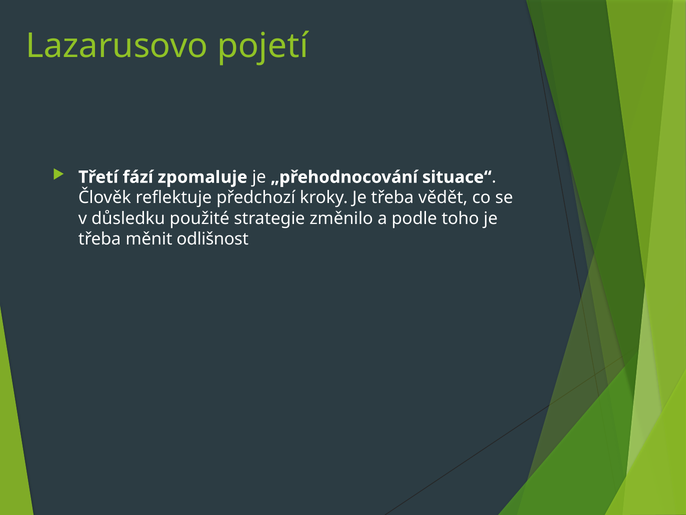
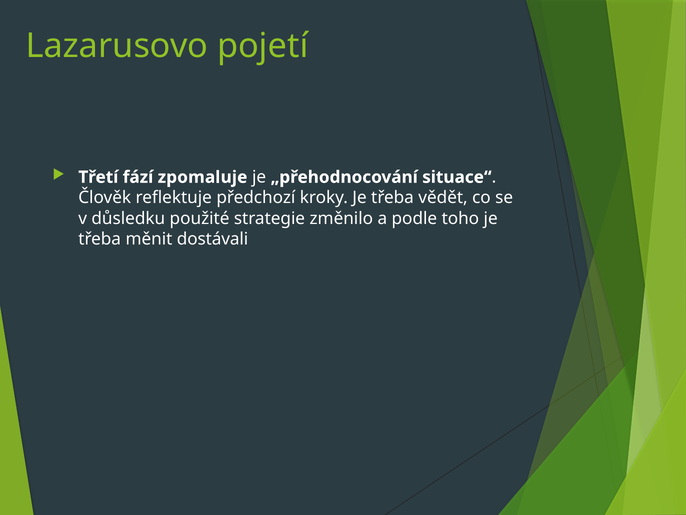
odlišnost: odlišnost -> dostávali (213, 239)
